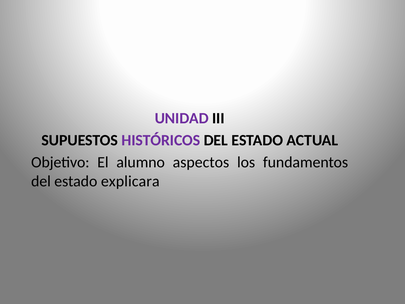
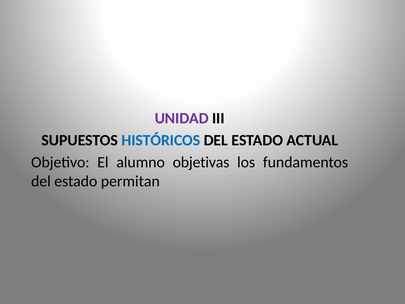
HISTÓRICOS colour: purple -> blue (161, 140)
aspectos: aspectos -> objetivas (201, 162)
explicara: explicara -> permitan (130, 181)
